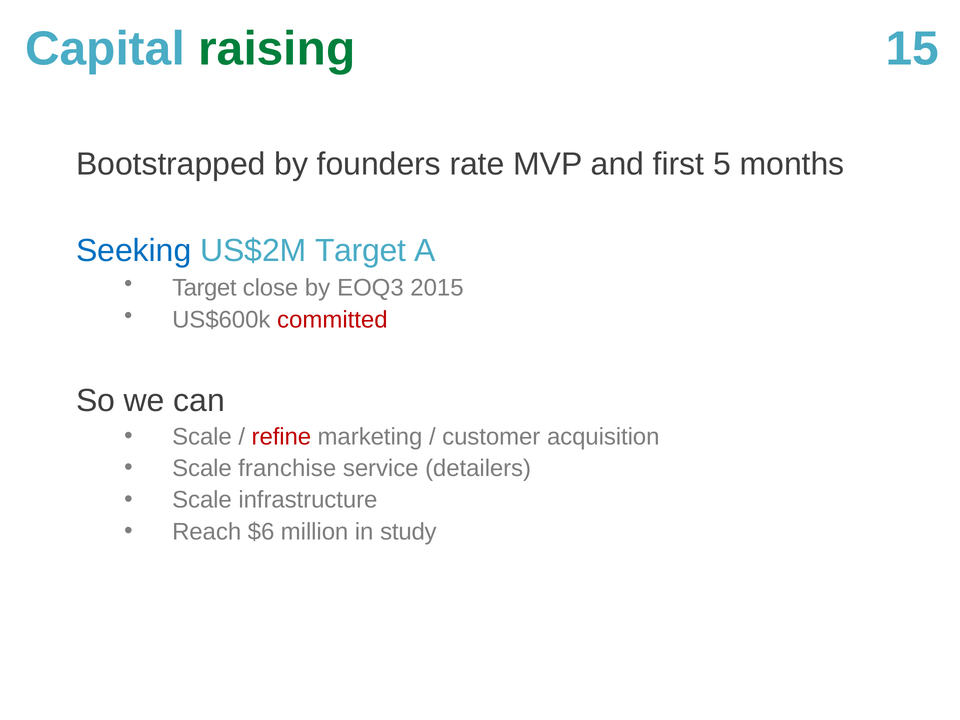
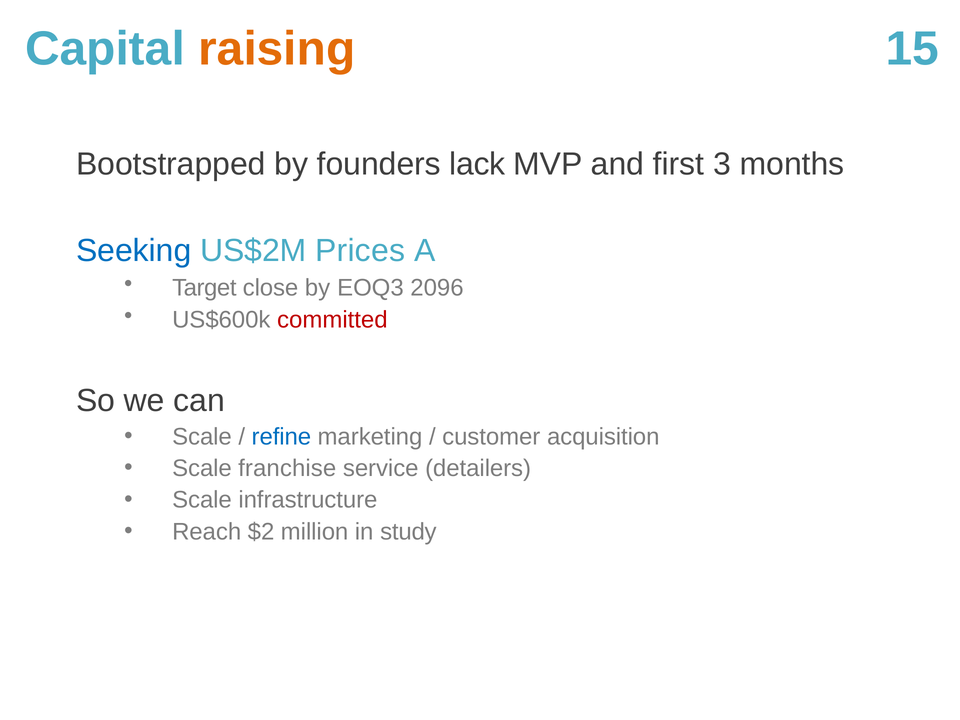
raising colour: green -> orange (277, 49)
rate: rate -> lack (477, 164)
5: 5 -> 3 (722, 164)
US$2M Target: Target -> Prices (360, 251)
2015: 2015 -> 2096 (437, 288)
refine colour: red -> blue (281, 437)
$6: $6 -> $2 (261, 532)
